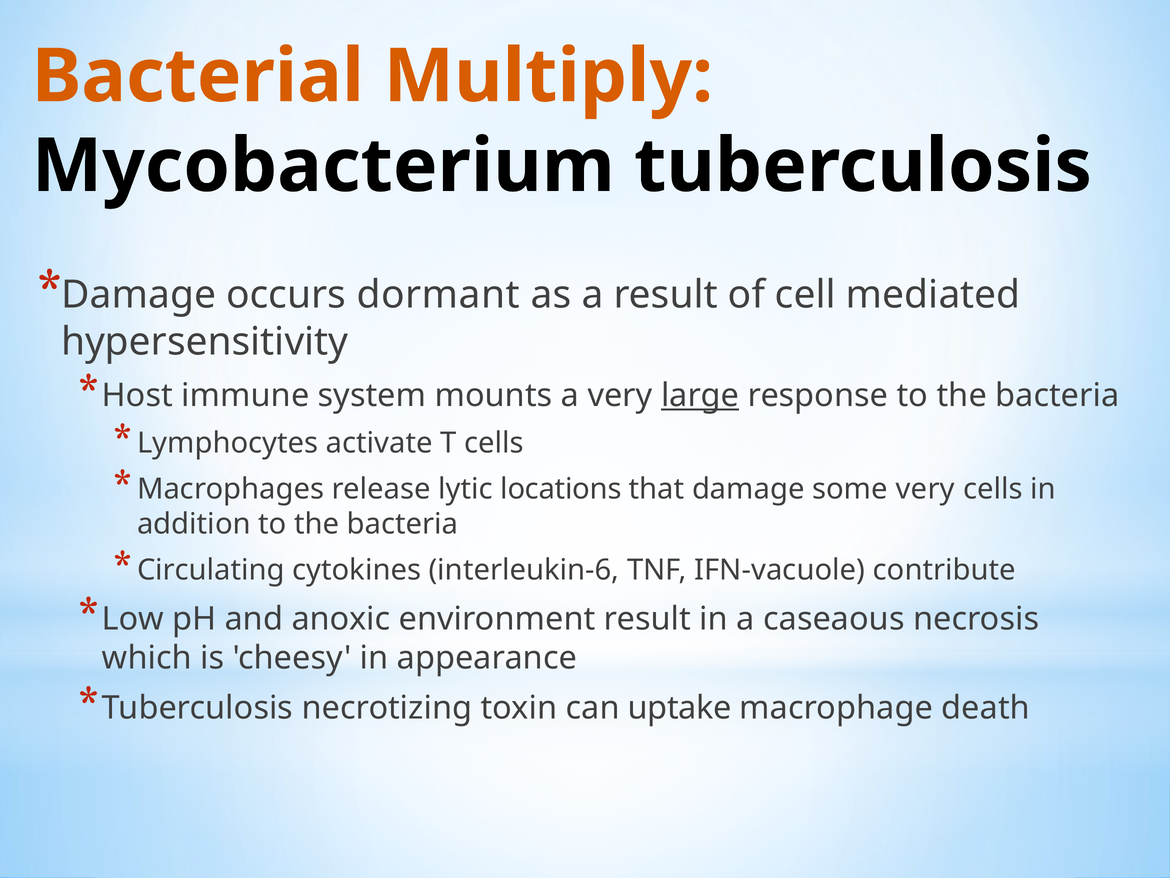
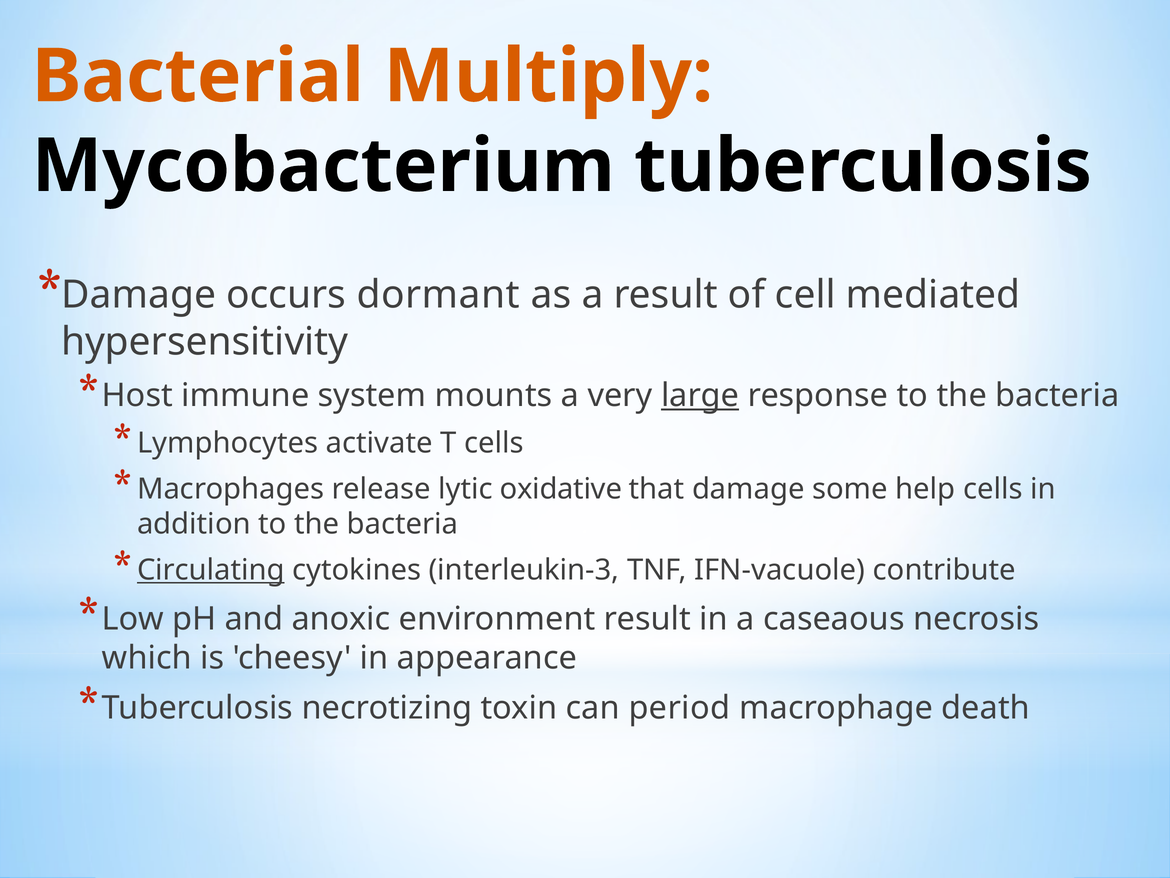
locations: locations -> oxidative (561, 489)
some very: very -> help (925, 489)
Circulating underline: none -> present (211, 570)
interleukin-6: interleukin-6 -> interleukin-3 (524, 570)
uptake: uptake -> period (679, 708)
